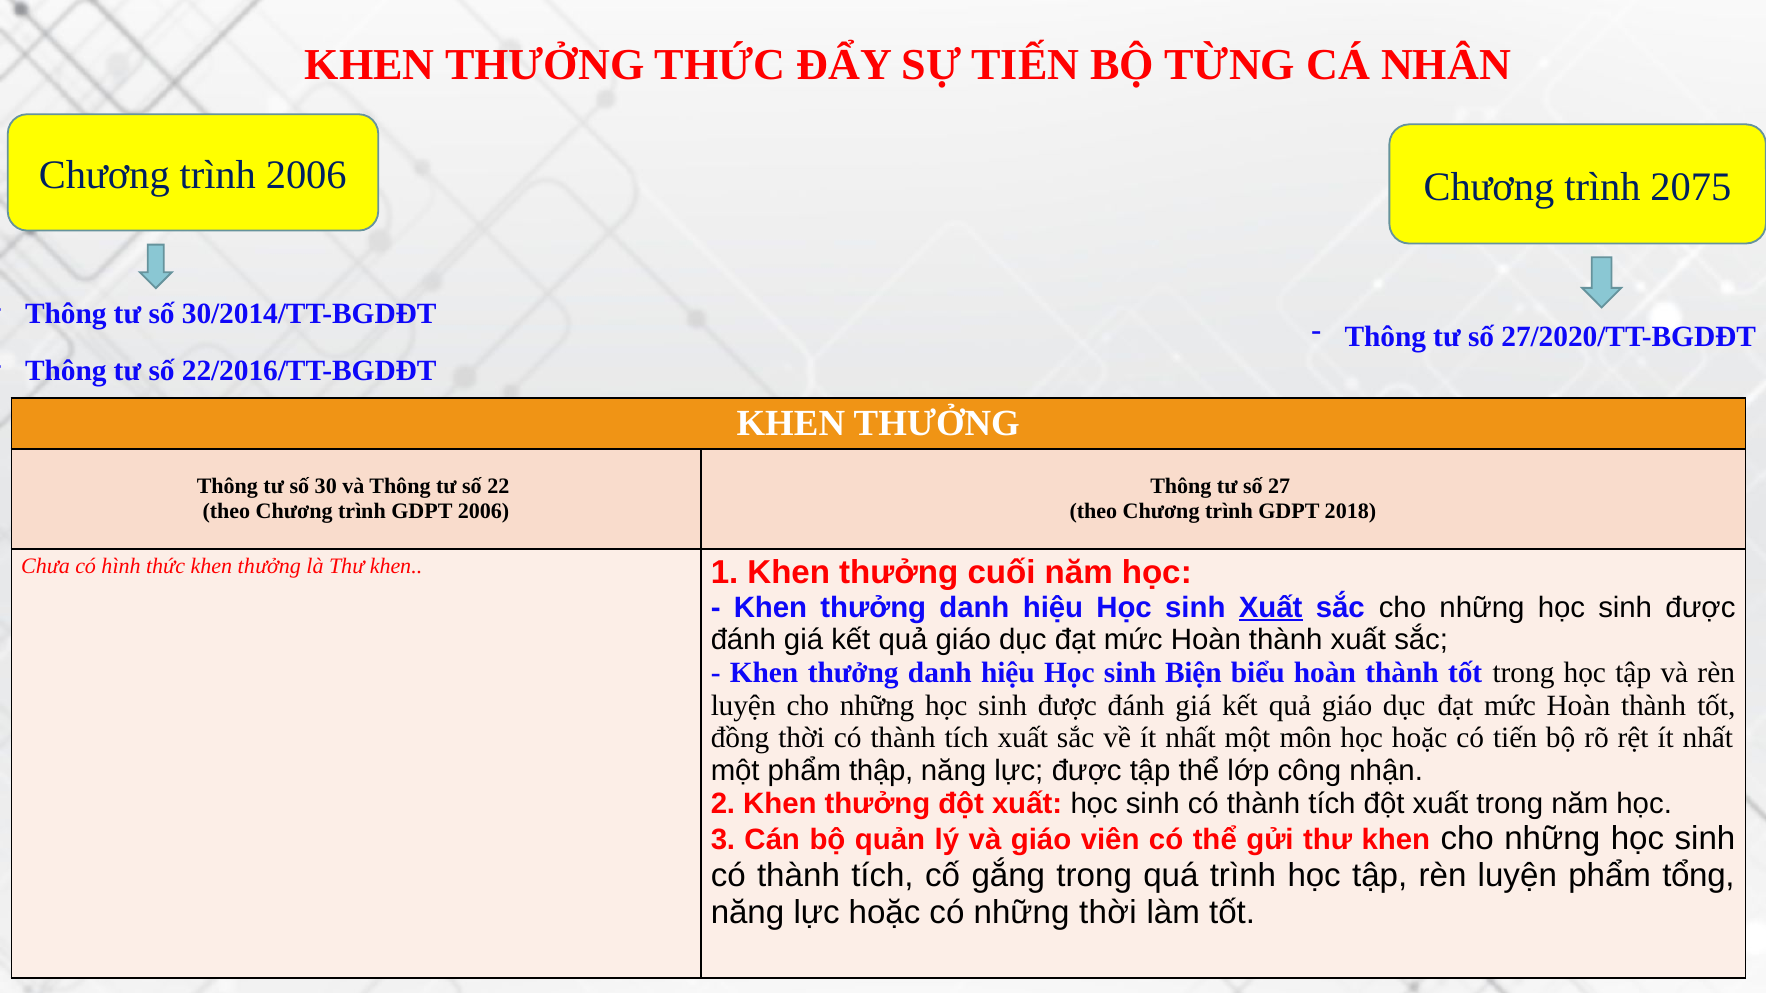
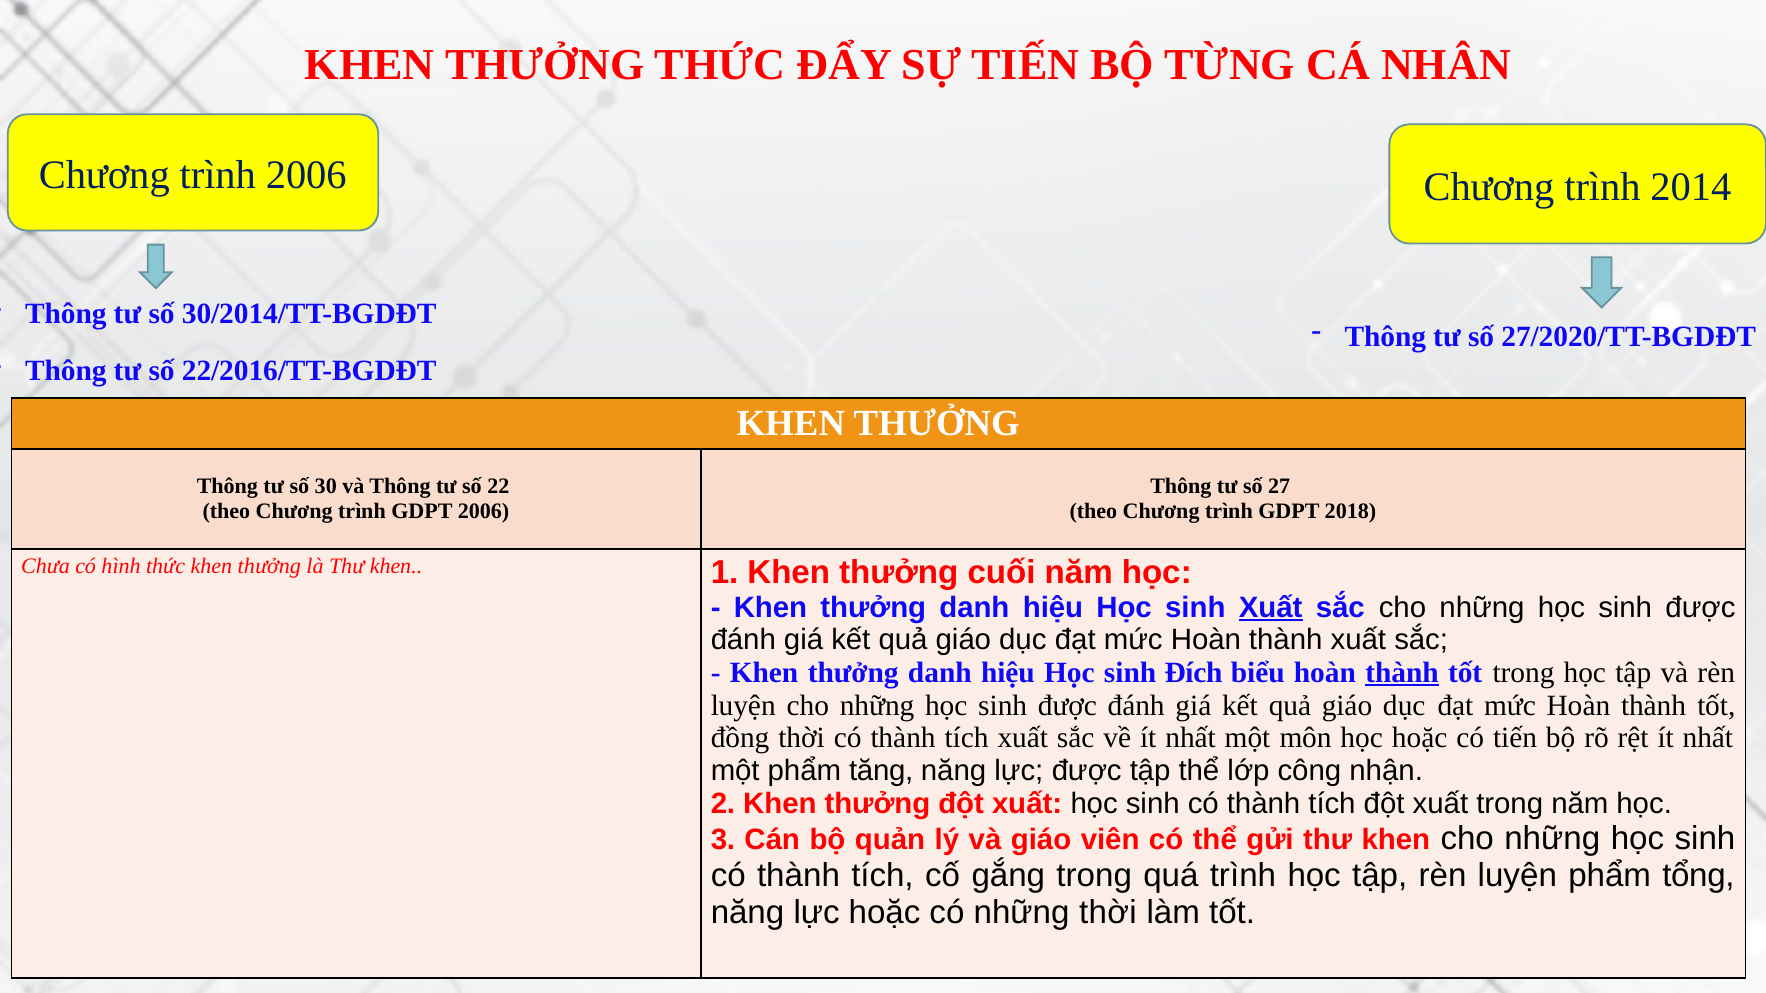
2075: 2075 -> 2014 (1691, 187)
Biện: Biện -> Đích (1193, 673)
thành underline: none -> present (1402, 673)
thập: thập -> tăng (881, 771)
